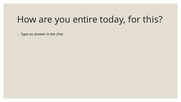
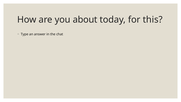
entire: entire -> about (85, 20)
